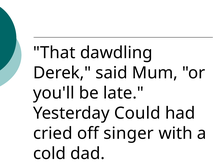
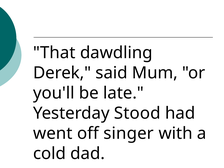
Could: Could -> Stood (137, 113)
cried: cried -> went (53, 133)
